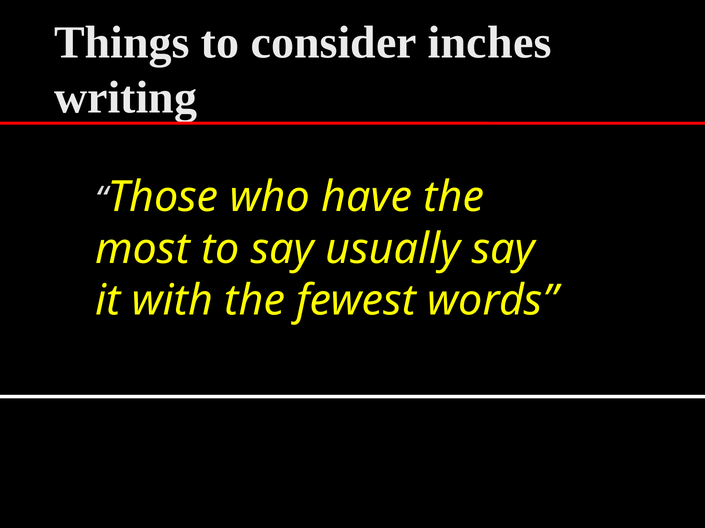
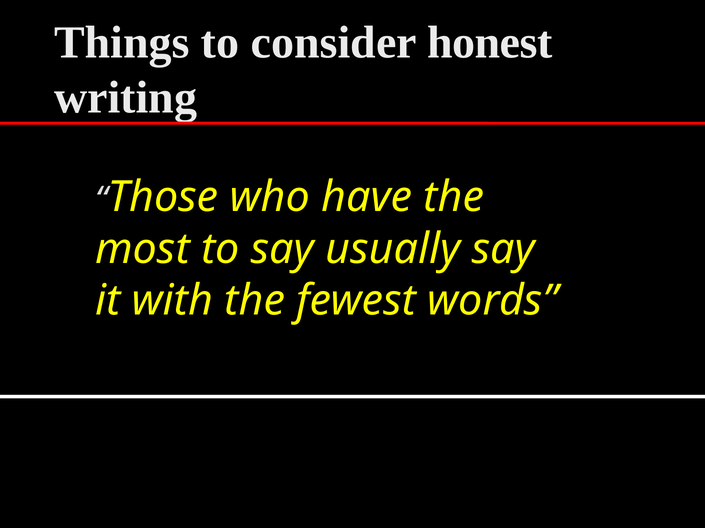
inches: inches -> honest (490, 43)
